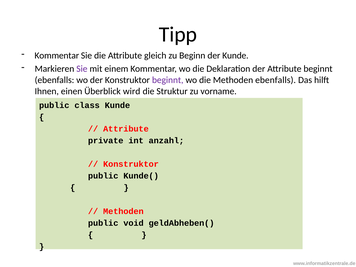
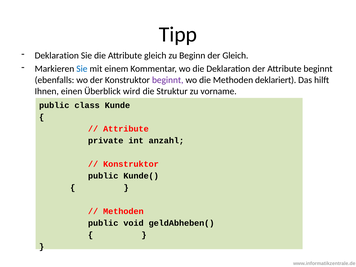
Kommentar: Kommentar -> Deklaration (57, 56)
der Kunde: Kunde -> Gleich (235, 56)
Sie colour: purple -> blue (82, 69)
Methoden ebenfalls: ebenfalls -> deklariert (276, 80)
